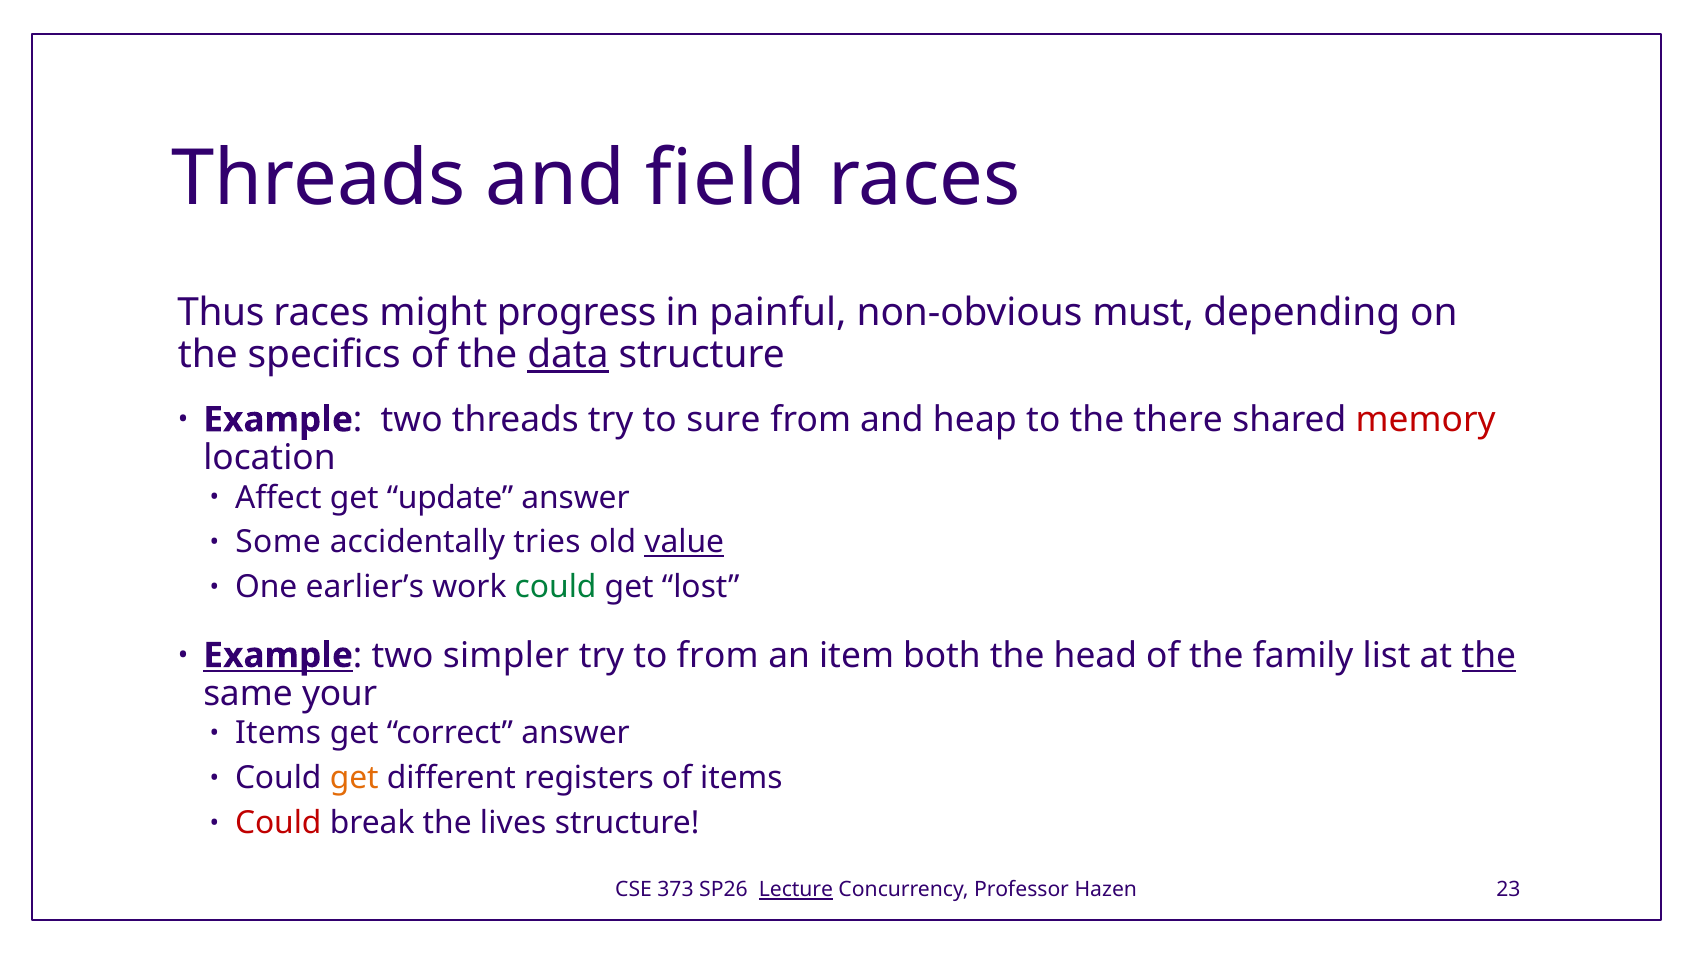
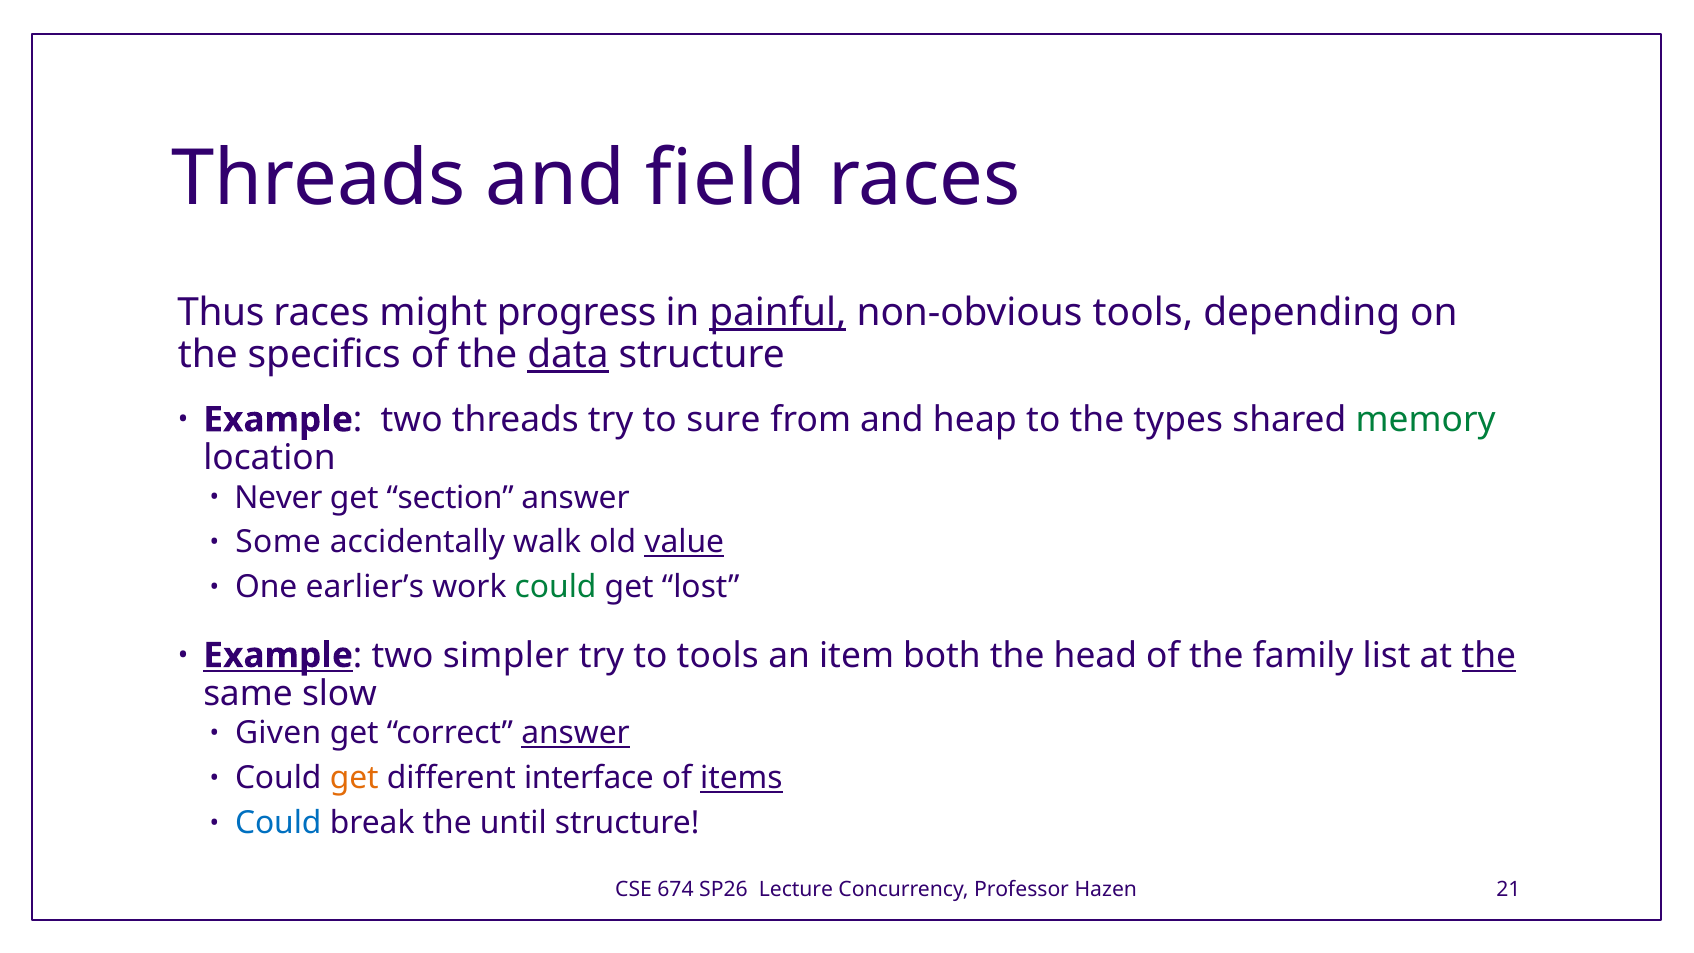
painful underline: none -> present (778, 313)
non-obvious must: must -> tools (1143, 313)
there: there -> types (1178, 420)
memory colour: red -> green (1426, 420)
Affect: Affect -> Never (278, 498)
update: update -> section (450, 498)
tries: tries -> walk (547, 542)
to from: from -> tools (718, 655)
your: your -> slow (340, 693)
Items: Items -> Given (278, 733)
answer underline: none -> present (576, 733)
registers: registers -> interface (589, 778)
items underline: none -> present (741, 778)
Could colour: red -> blue (278, 823)
lives: lives -> until (513, 823)
373: 373 -> 674 (675, 890)
Lecture underline: present -> none (796, 890)
23: 23 -> 21 (1509, 890)
